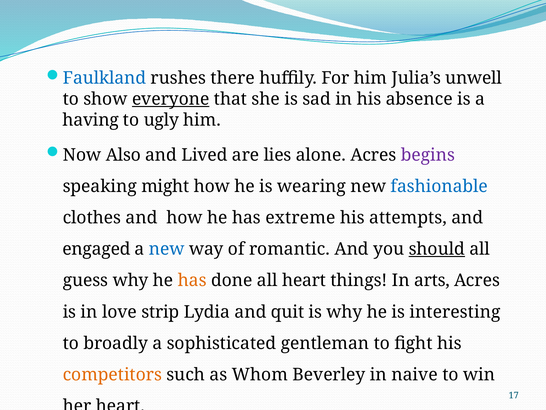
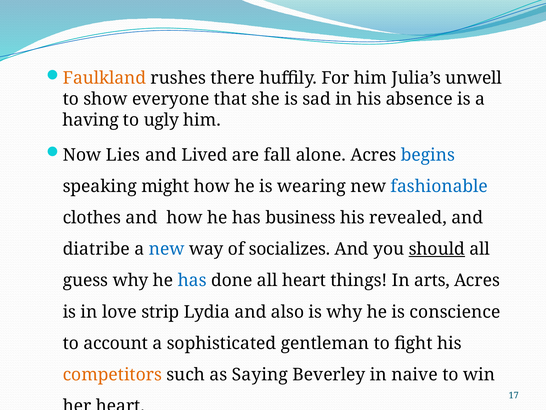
Faulkland colour: blue -> orange (104, 78)
everyone underline: present -> none (171, 99)
Also: Also -> Lies (123, 155)
lies: lies -> fall (277, 155)
begins colour: purple -> blue (428, 155)
extreme: extreme -> business (301, 217)
attempts: attempts -> revealed (408, 217)
engaged: engaged -> diatribe (96, 249)
romantic: romantic -> socializes (290, 249)
has colour: orange -> blue (192, 280)
quit: quit -> also (288, 312)
interesting: interesting -> conscience (455, 312)
broadly: broadly -> account (116, 343)
Whom: Whom -> Saying (260, 374)
